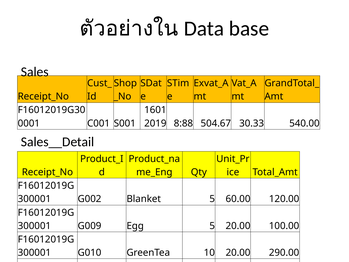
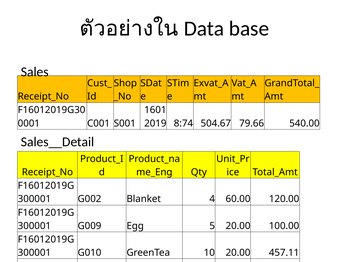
8:88: 8:88 -> 8:74 (183, 123)
30.33: 30.33 -> 79.66 (252, 123)
Blanket 5: 5 -> 4 (212, 199)
290.00: 290.00 -> 457.11 (284, 252)
